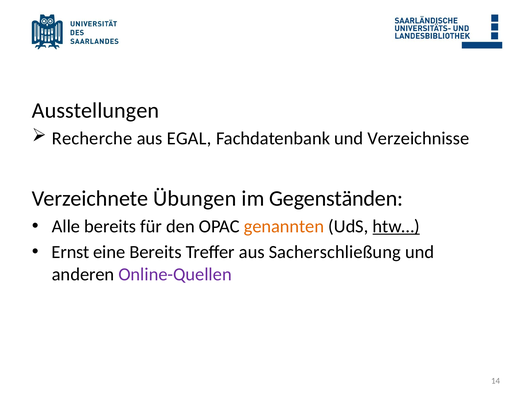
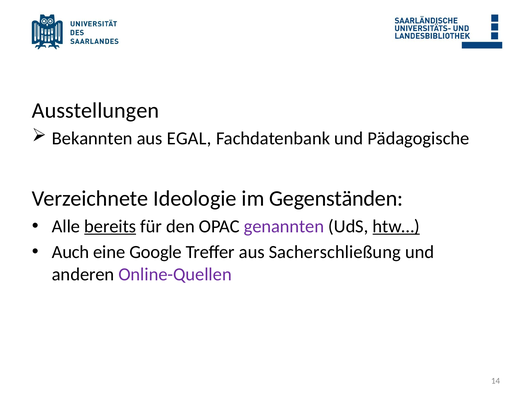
Recherche: Recherche -> Bekannten (92, 138)
Verzeichnisse: Verzeichnisse -> Pädagogische (418, 138)
Übungen: Übungen -> Ideologie (195, 199)
bereits underline: none -> present (110, 226)
genannten colour: orange -> purple (284, 226)
Ernst: Ernst -> Auch (71, 252)
eine Bereits: Bereits -> Google (156, 252)
